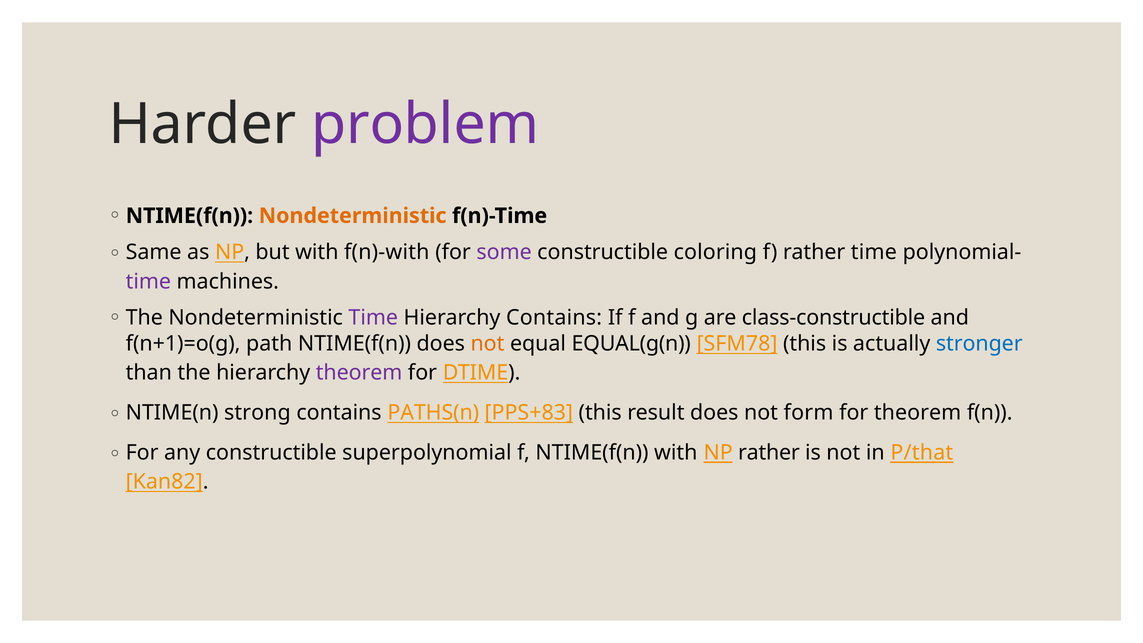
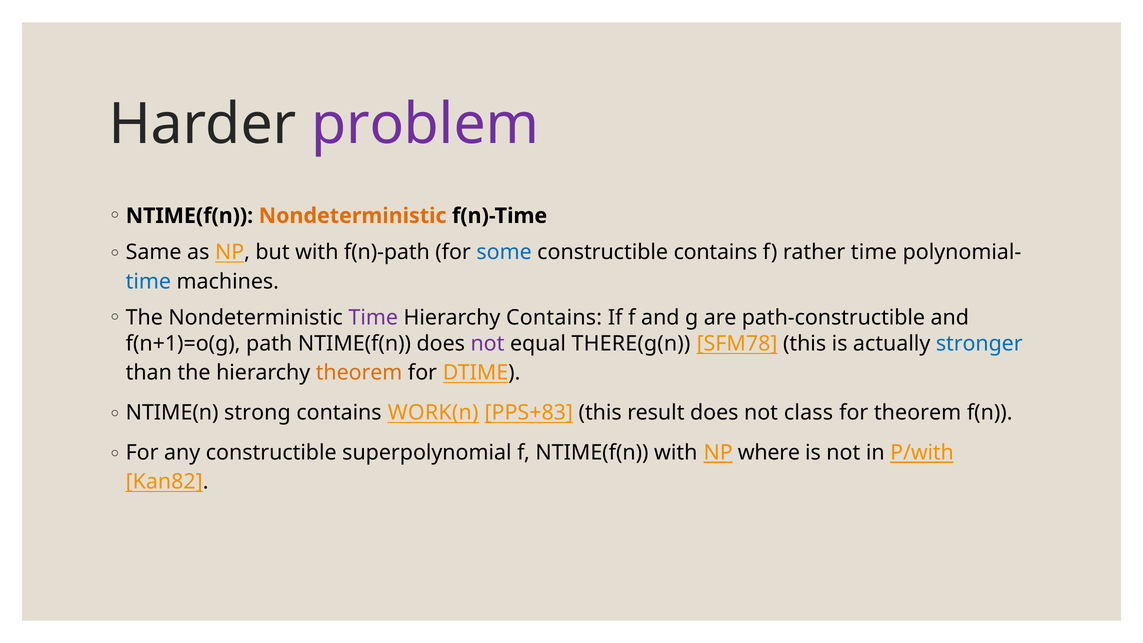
f(n)-with: f(n)-with -> f(n)-path (387, 252)
some colour: purple -> blue (504, 252)
constructible coloring: coloring -> contains (716, 252)
time colour: purple -> blue (148, 281)
class-constructible: class-constructible -> path-constructible (833, 318)
not colour: orange -> purple (487, 344)
EQUAL(g(n: EQUAL(g(n -> THERE(g(n (631, 344)
theorem colour: purple -> orange (359, 373)
PATHS(n: PATHS(n -> WORK(n (433, 413)
form: form -> class (808, 413)
NP rather: rather -> where (769, 453)
P/that: P/that -> P/with (922, 453)
